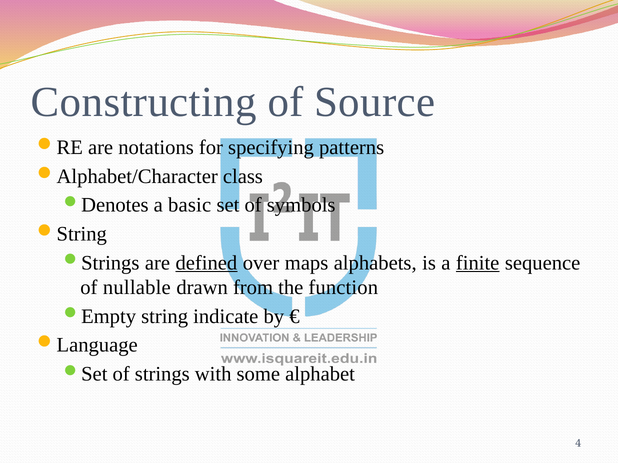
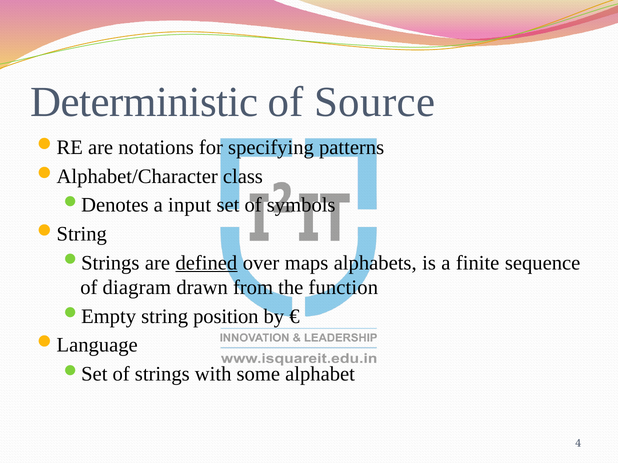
Constructing: Constructing -> Deterministic (144, 102)
basic: basic -> input (190, 205)
finite underline: present -> none (478, 263)
nullable: nullable -> diagram (137, 288)
indicate: indicate -> position (226, 317)
